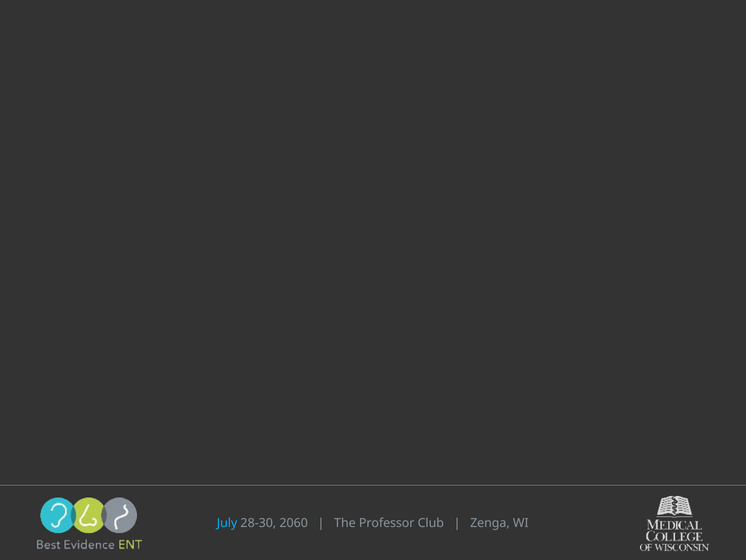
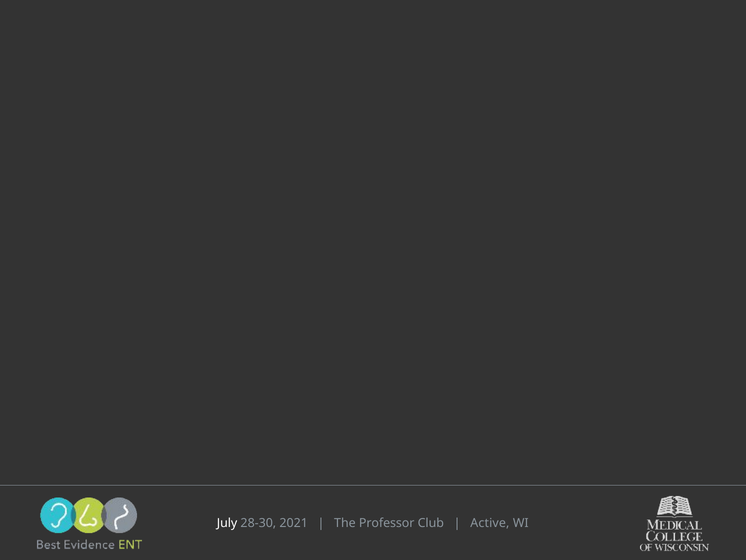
July colour: light blue -> white (227, 523)
2060: 2060 -> 2021 (294, 523)
Zenga: Zenga -> Active (490, 523)
